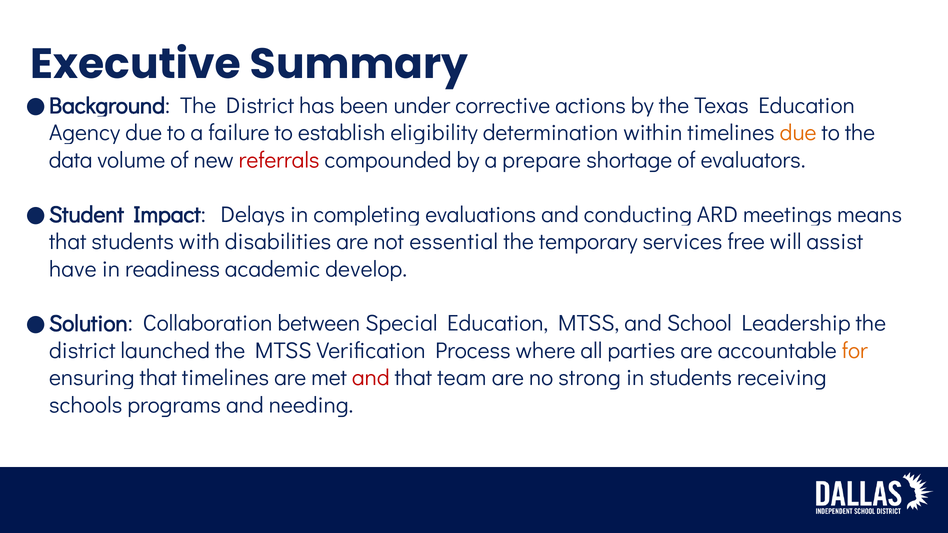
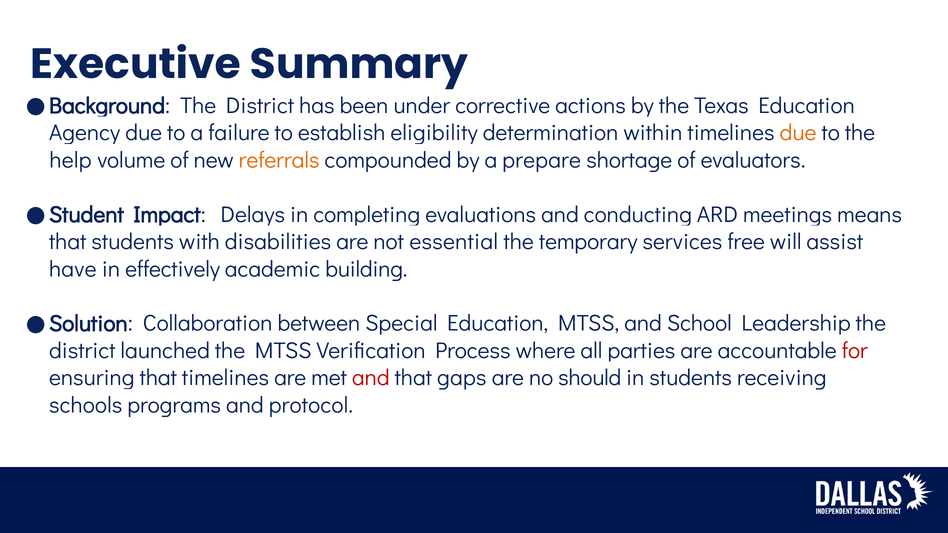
data: data -> help (70, 160)
referrals colour: red -> orange (279, 160)
readiness: readiness -> effectively (173, 269)
develop: develop -> building (366, 269)
for colour: orange -> red (855, 351)
team: team -> gaps (462, 378)
strong: strong -> should (590, 378)
needing: needing -> protocol (311, 405)
